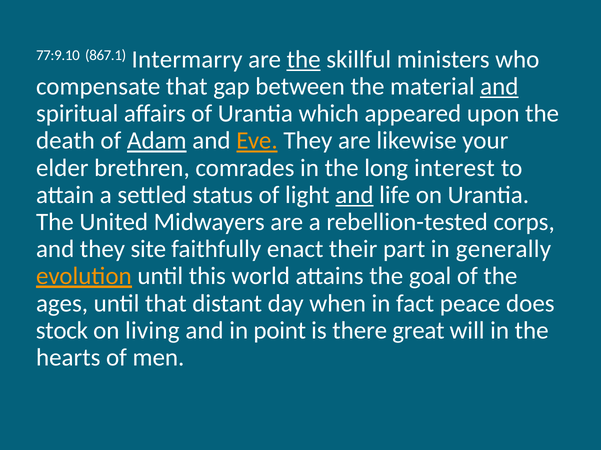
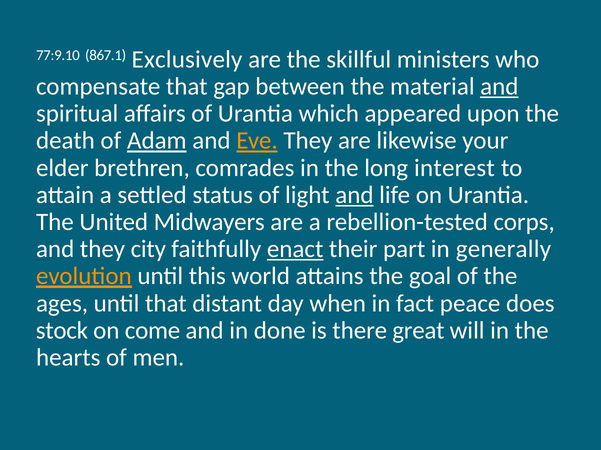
Intermarry: Intermarry -> Exclusively (187, 60)
the underline: present -> none (304, 60)
site: site -> city (148, 250)
enact underline: none -> present (295, 250)
living: living -> come (153, 331)
point: point -> done (280, 331)
